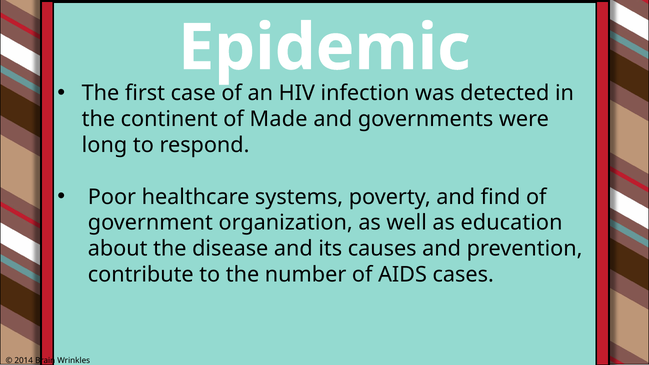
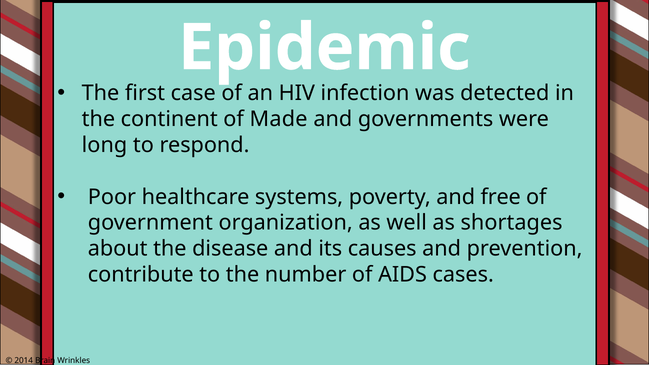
find: find -> free (501, 197)
education: education -> shortages (512, 223)
